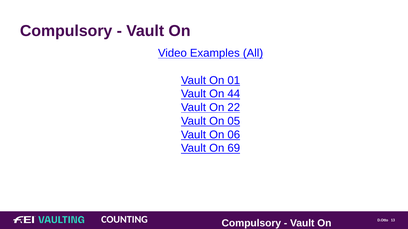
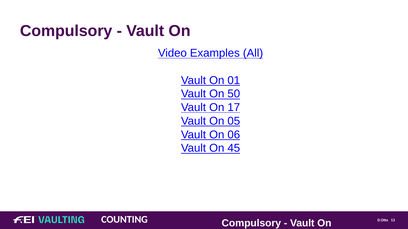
44: 44 -> 50 (234, 94)
22: 22 -> 17 (234, 108)
69: 69 -> 45 (234, 149)
